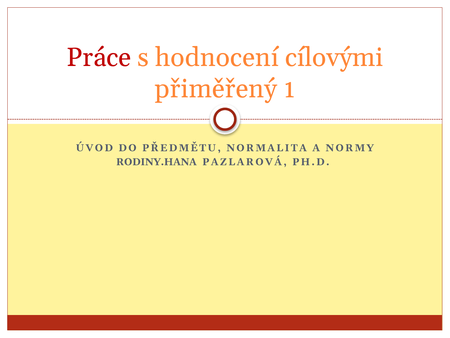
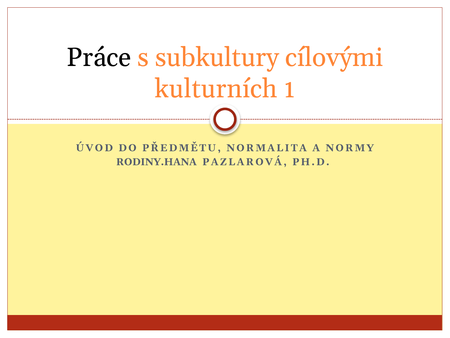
Práce colour: red -> black (99, 57)
hodnocení: hodnocení -> subkultury (217, 57)
přiměřený: přiměřený -> kulturních (216, 89)
